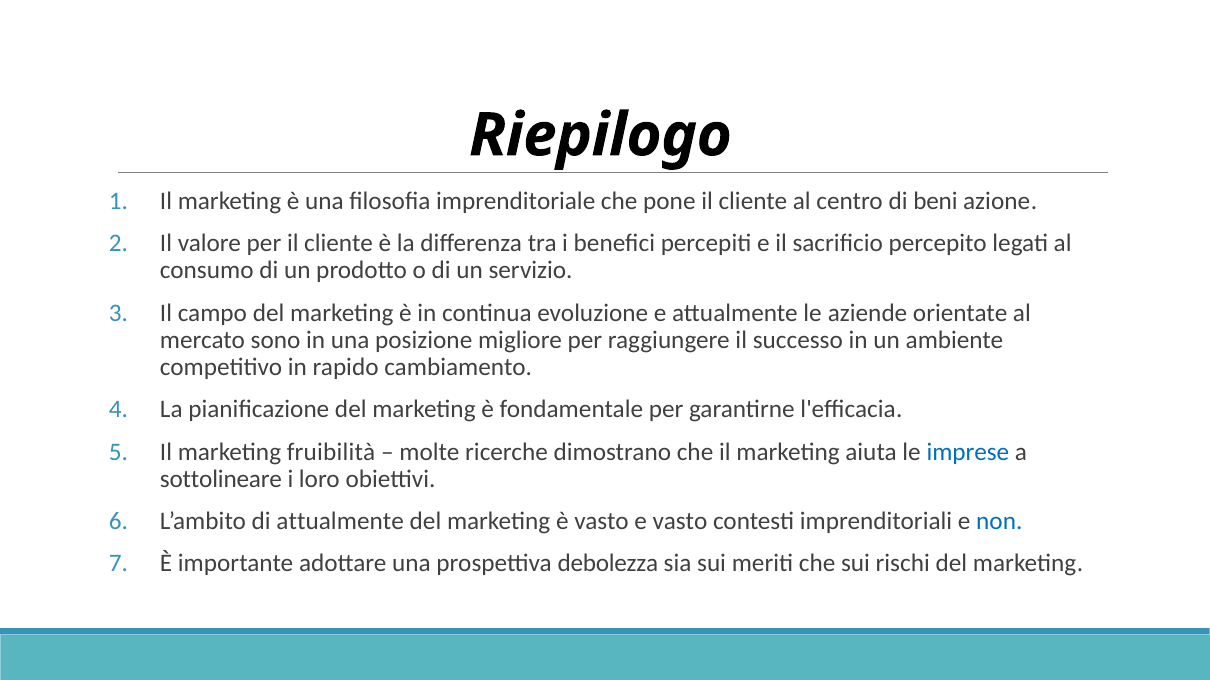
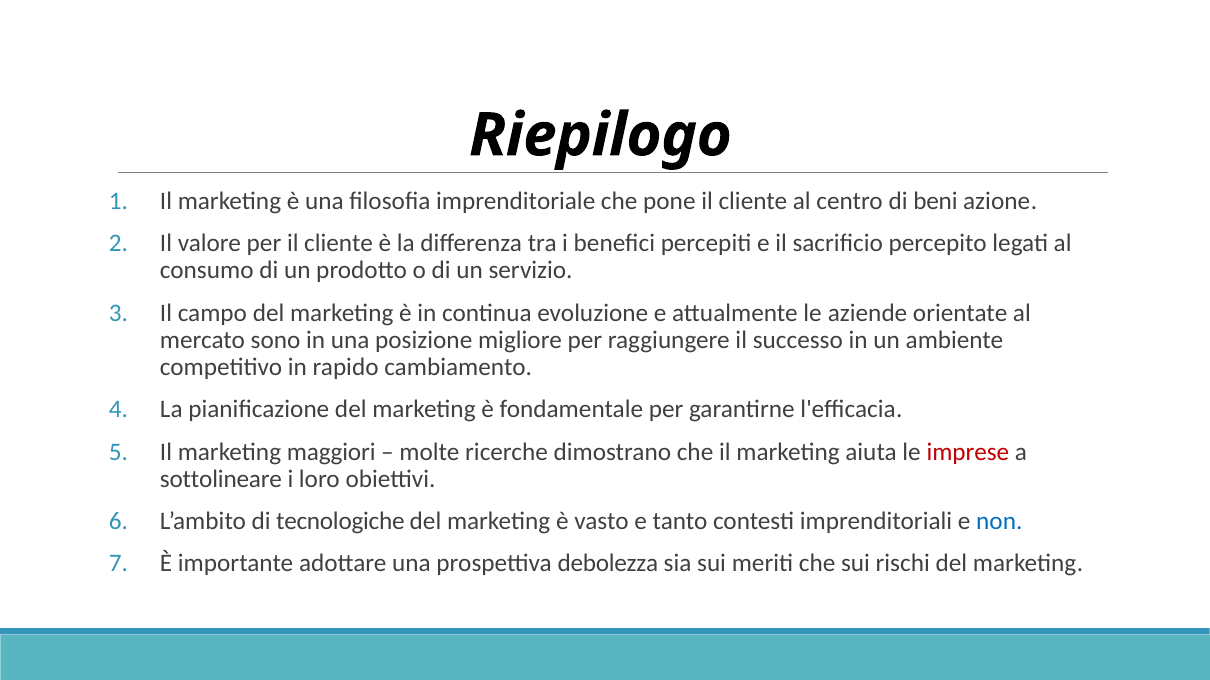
fruibilità: fruibilità -> maggiori (331, 452)
imprese colour: blue -> red (968, 452)
di attualmente: attualmente -> tecnologiche (340, 522)
e vasto: vasto -> tanto (680, 522)
